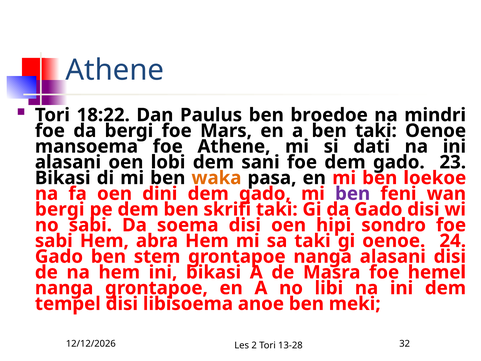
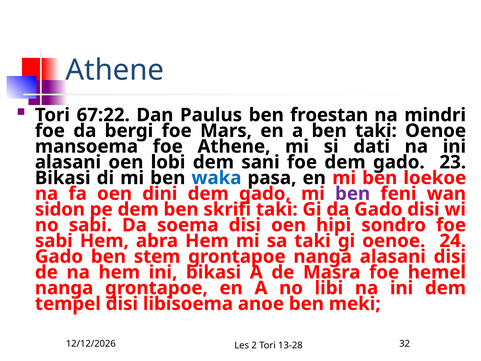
18:22: 18:22 -> 67:22 (103, 115)
broedoe: broedoe -> froestan (329, 115)
waka colour: orange -> blue (216, 178)
bergi: bergi -> sidon (60, 209)
